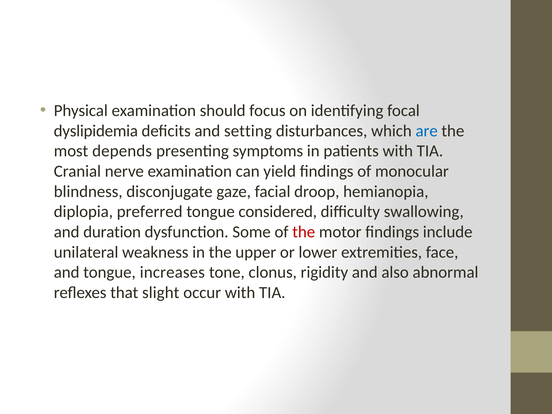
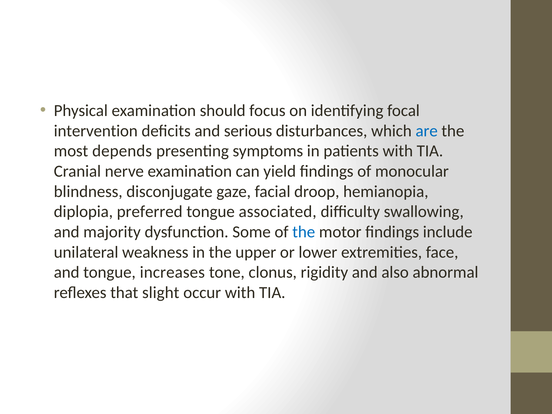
dyslipidemia: dyslipidemia -> intervention (96, 131)
setting: setting -> serious (248, 131)
considered: considered -> associated (278, 212)
duration: duration -> majority (112, 232)
the colour: red -> blue (304, 232)
